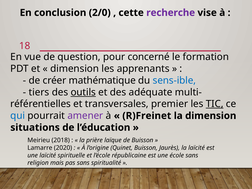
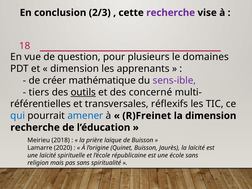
2/0: 2/0 -> 2/3 (100, 13)
concerné: concerné -> plusieurs (149, 57)
formation: formation -> domaines (206, 57)
sens-ible colour: blue -> purple (174, 80)
adéquate: adéquate -> concerné (151, 92)
premier: premier -> réflexifs (170, 104)
TIC underline: present -> none (215, 104)
amener colour: purple -> blue (85, 116)
situations: situations -> recherche (35, 127)
